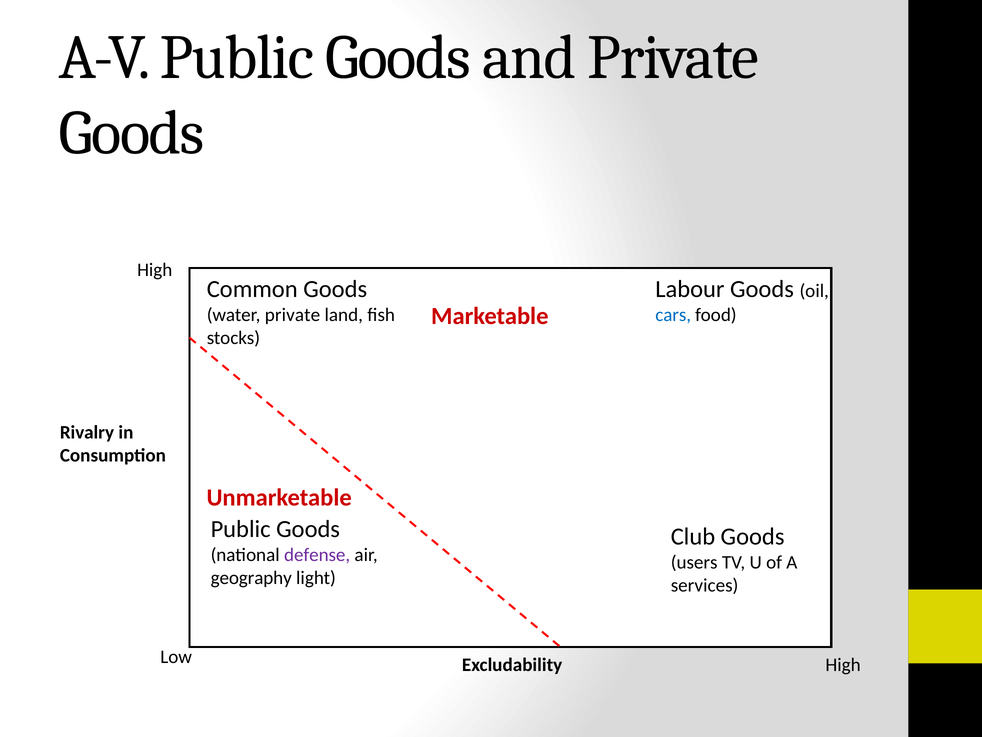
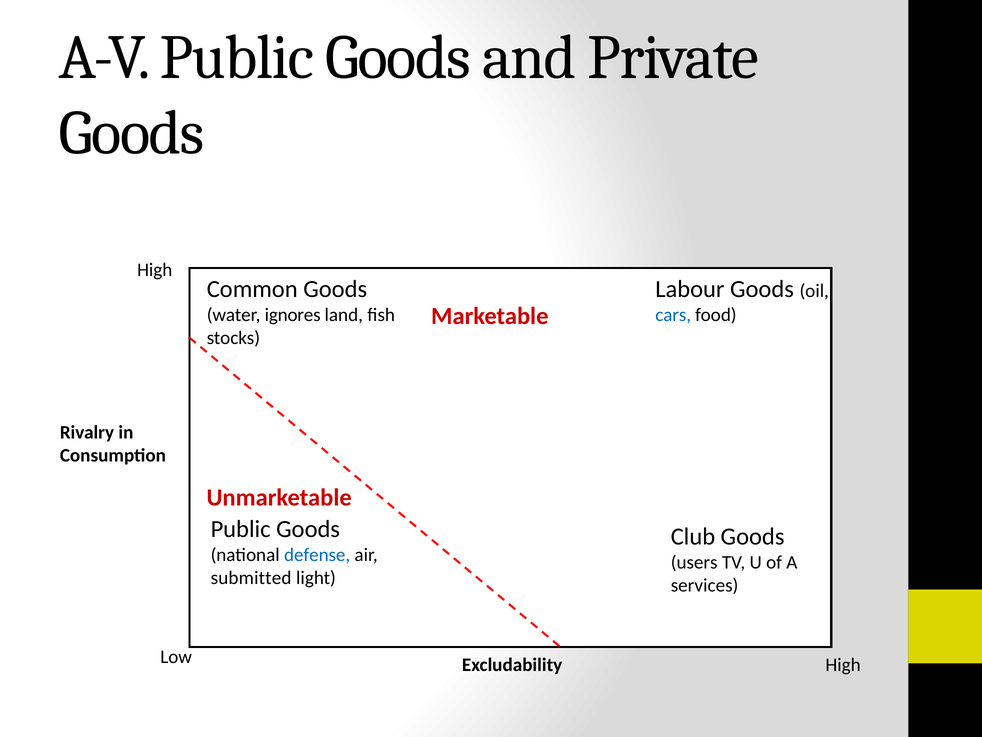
water private: private -> ignores (293, 315)
defense colour: purple -> blue (317, 554)
geography: geography -> submitted (251, 577)
